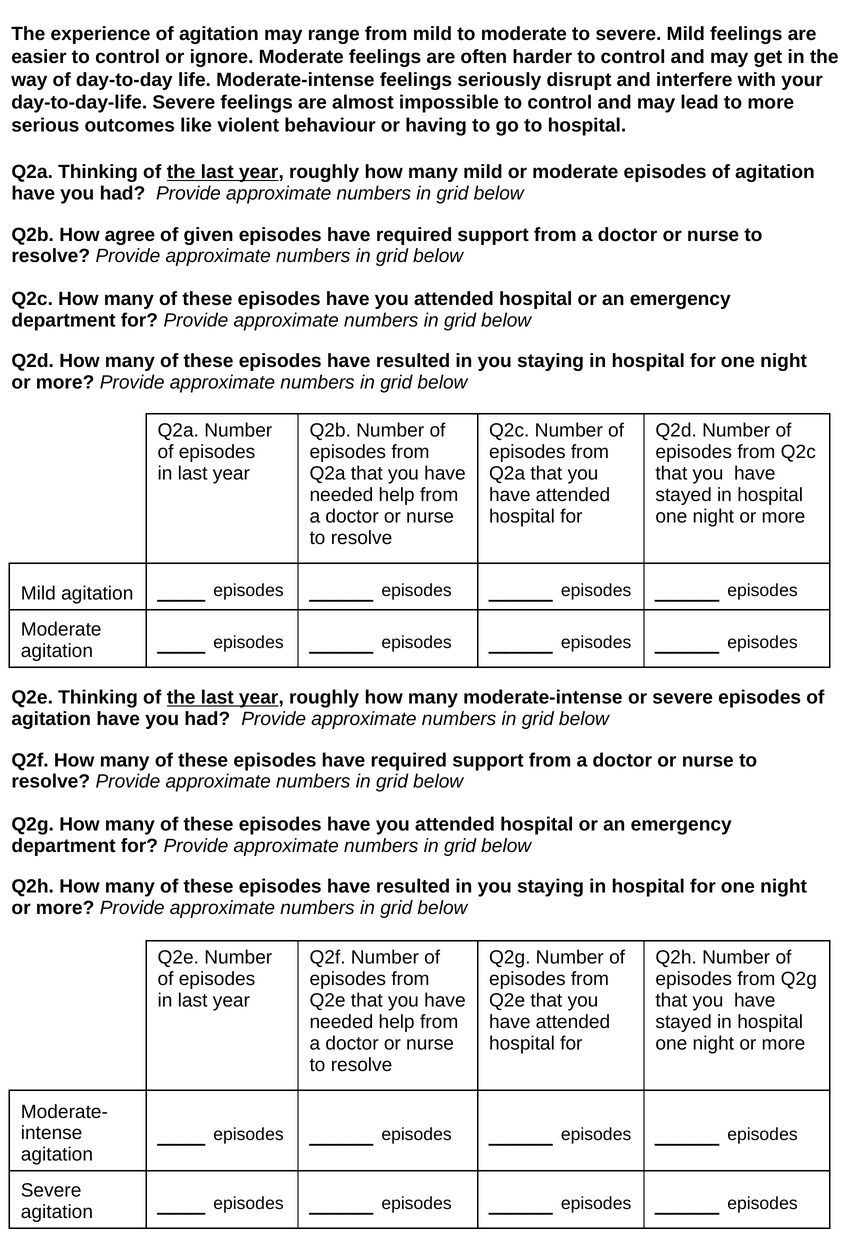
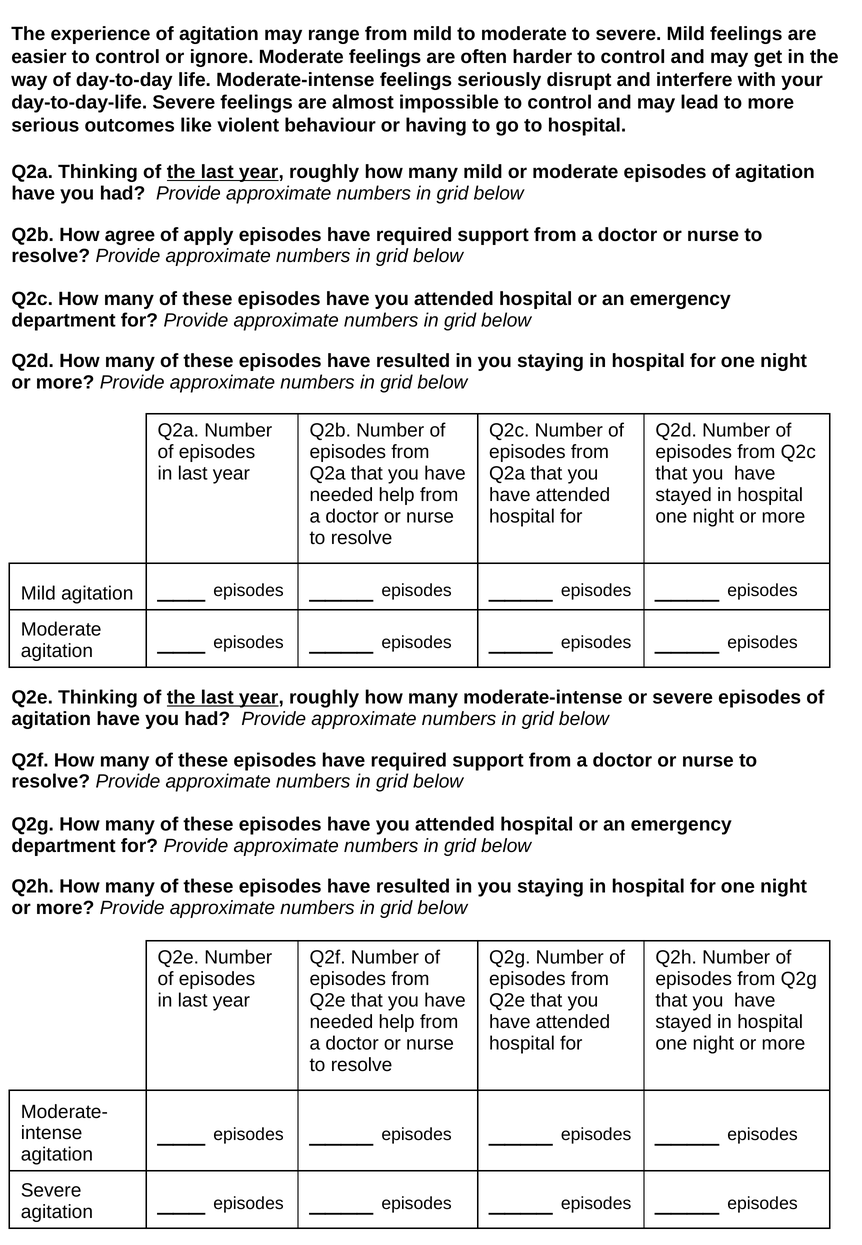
given: given -> apply (208, 235)
